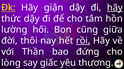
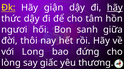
lường: lường -> ngươi (14, 30)
cũng: cũng -> sanh (87, 30)
rồi underline: present -> none (83, 41)
Thần: Thần -> Long (33, 52)
